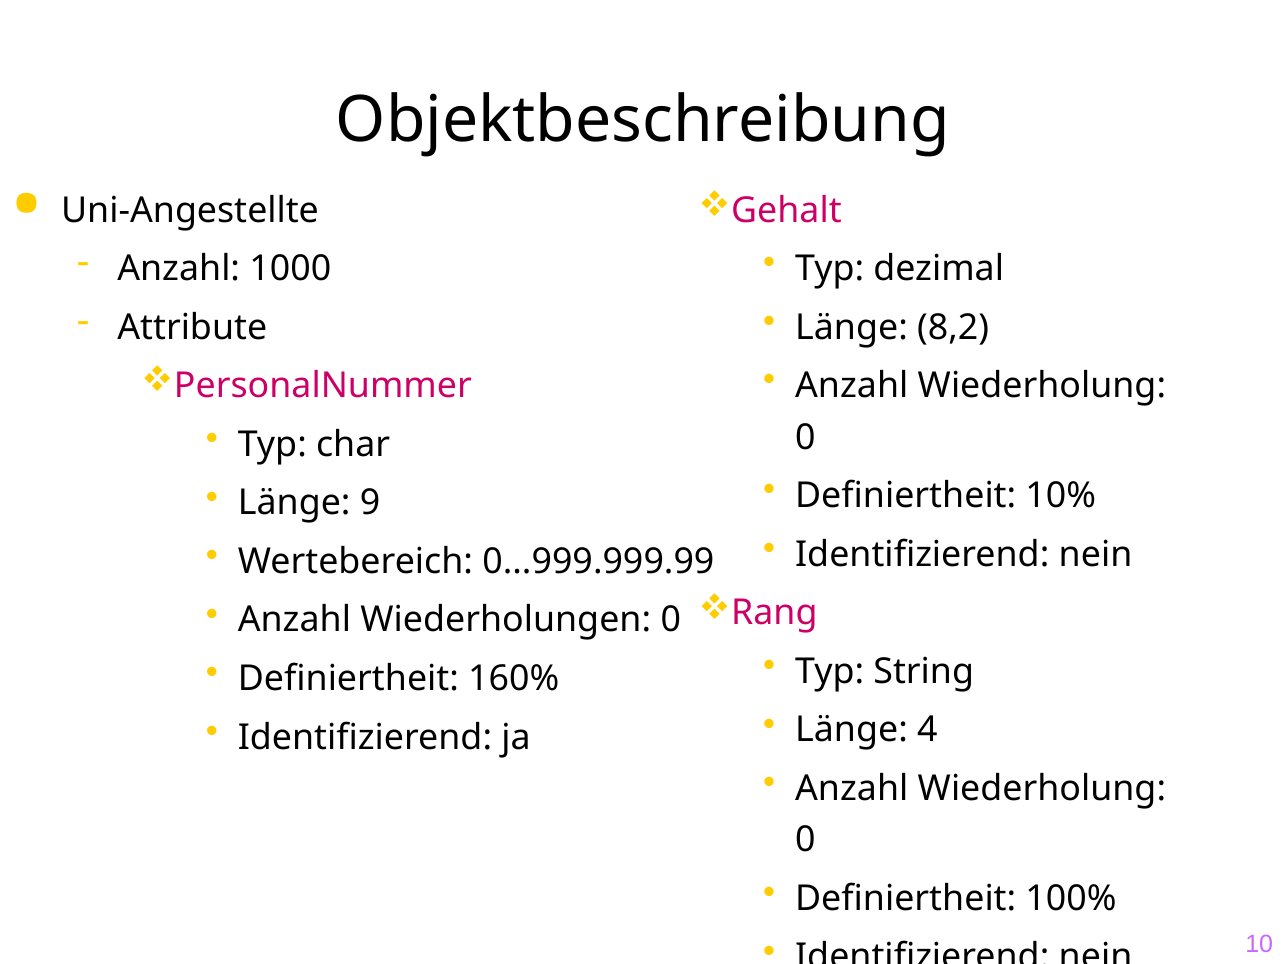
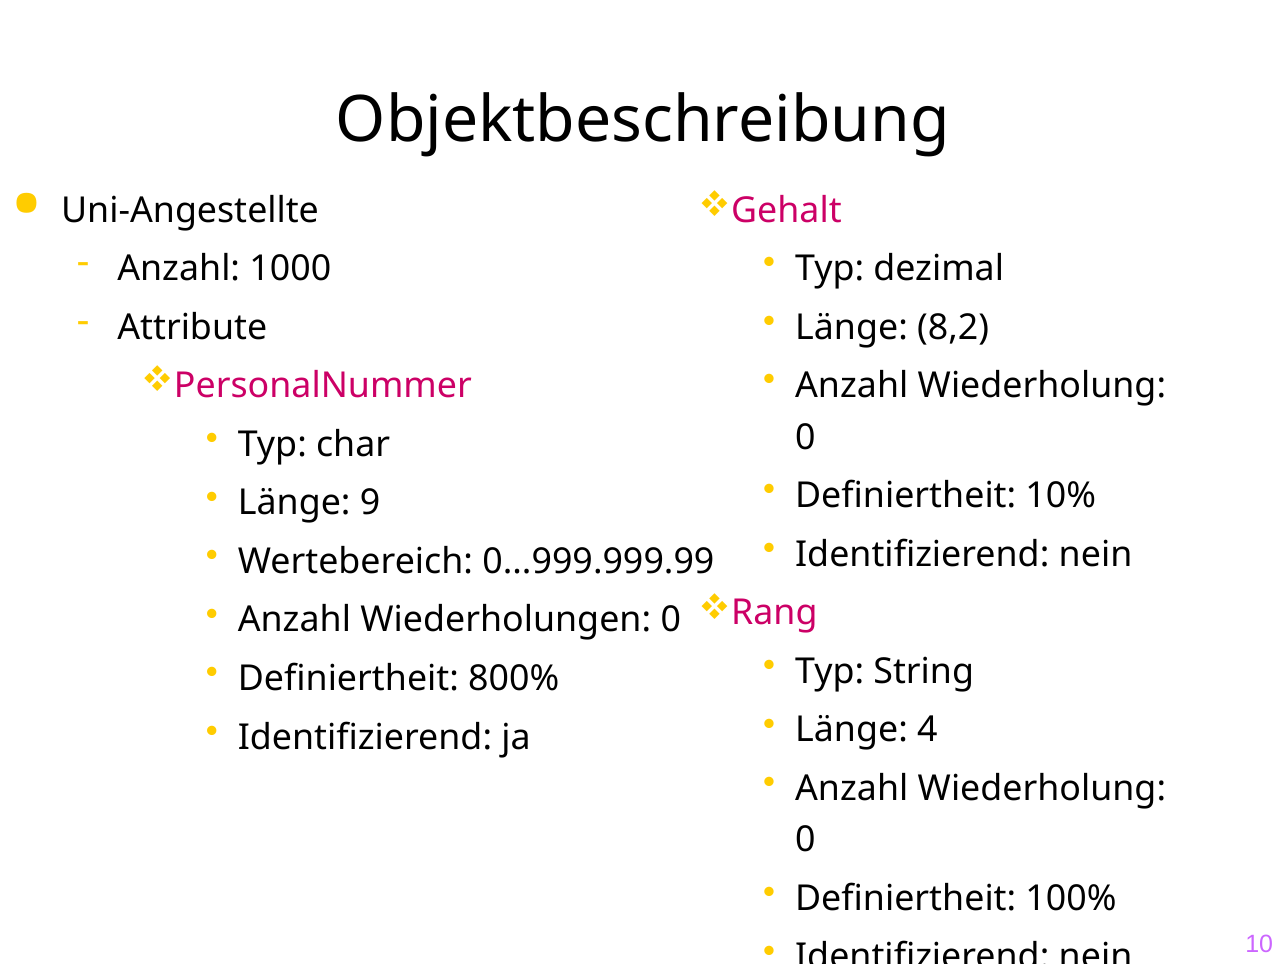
160%: 160% -> 800% (514, 679)
